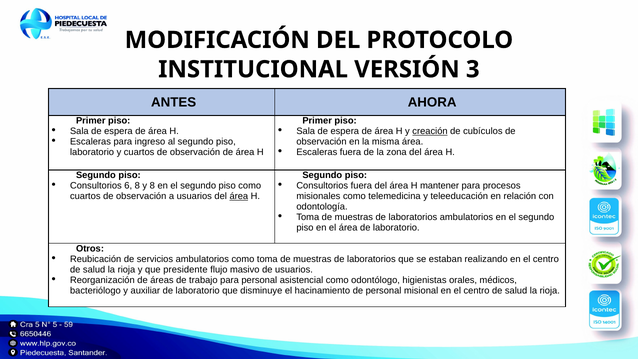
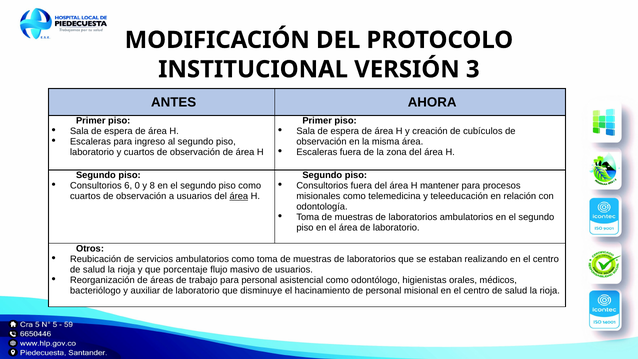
creación underline: present -> none (430, 131)
6 8: 8 -> 0 (137, 186)
presidente: presidente -> porcentaje (185, 269)
